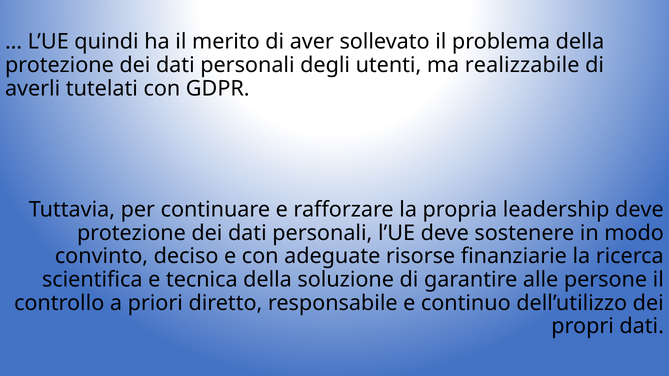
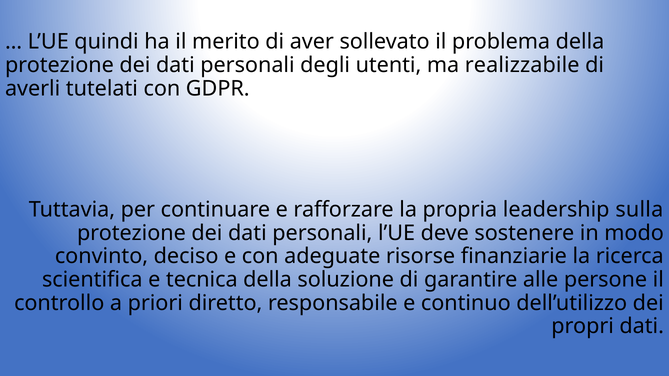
leadership deve: deve -> sulla (639, 210)
